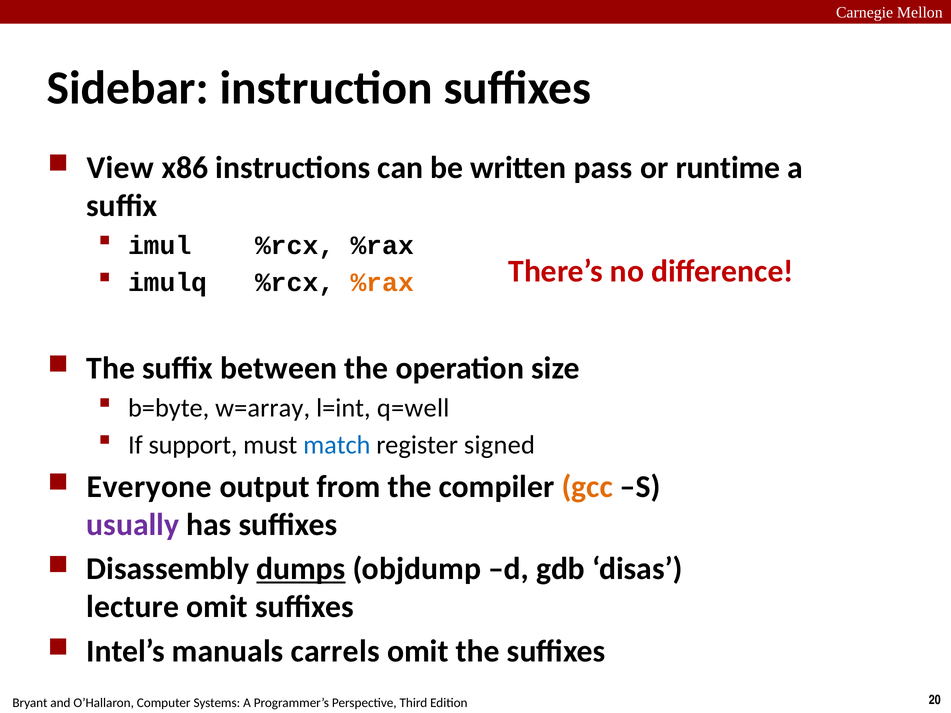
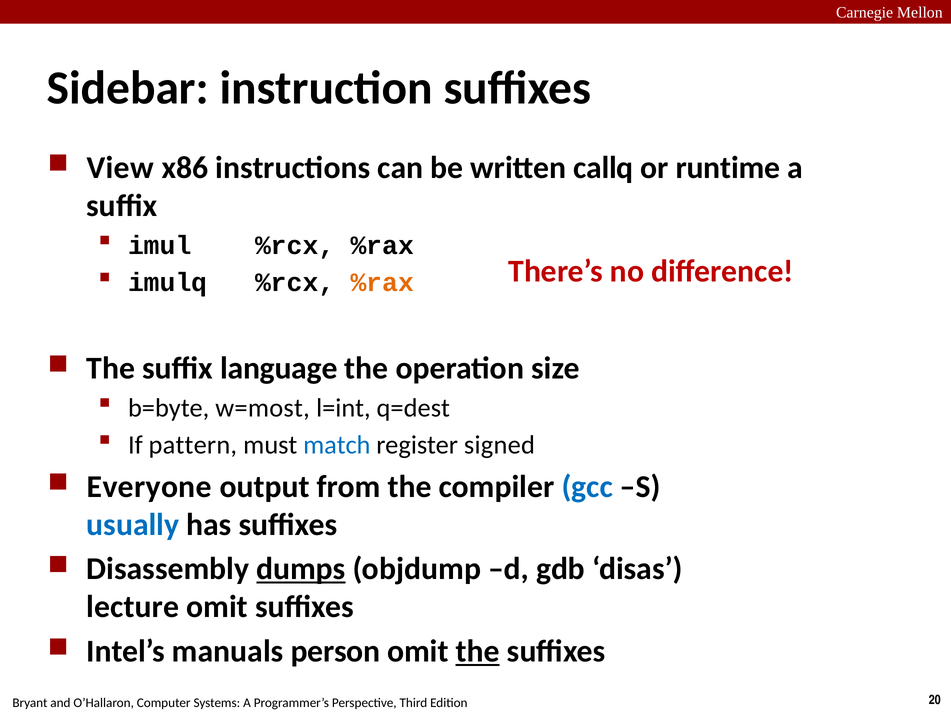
pass: pass -> callq (603, 168)
between: between -> language (279, 368)
w=array: w=array -> w=most (263, 408)
q=well: q=well -> q=dest (413, 408)
support: support -> pattern (193, 445)
gcc colour: orange -> blue (587, 487)
usually colour: purple -> blue (133, 525)
carrels: carrels -> person (335, 652)
the underline: none -> present (478, 652)
